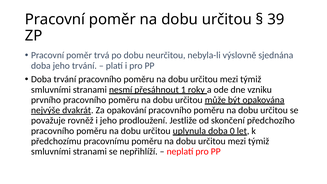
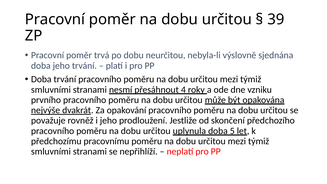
1: 1 -> 4 (183, 90)
0: 0 -> 5 (232, 131)
